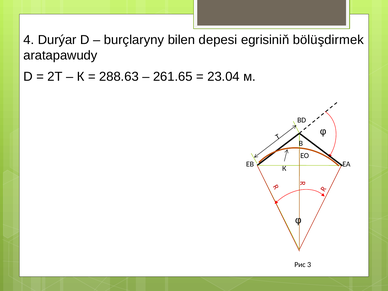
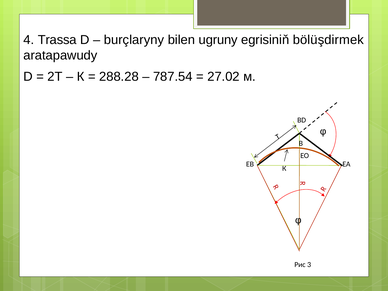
Durýar: Durýar -> Trassa (57, 40)
depesi: depesi -> ugruny (218, 40)
288.63: 288.63 -> 288.28 (119, 77)
261.65: 261.65 -> 787.54 (173, 77)
23.04: 23.04 -> 27.02 (224, 77)
